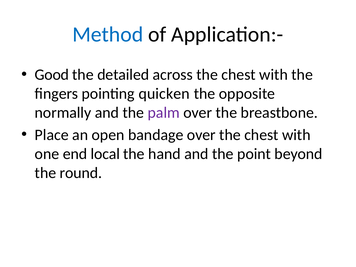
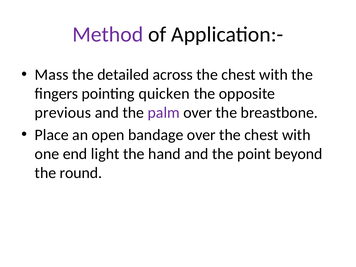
Method colour: blue -> purple (108, 34)
Good: Good -> Mass (52, 75)
normally: normally -> previous (63, 113)
local: local -> light (105, 154)
